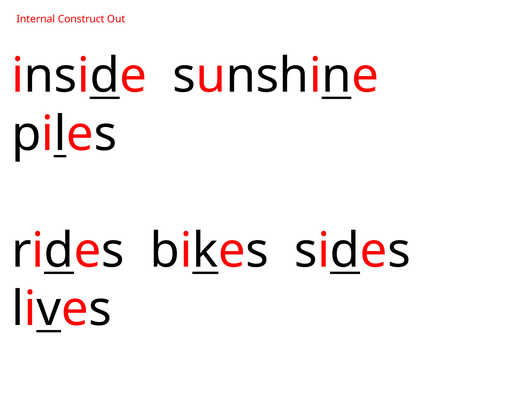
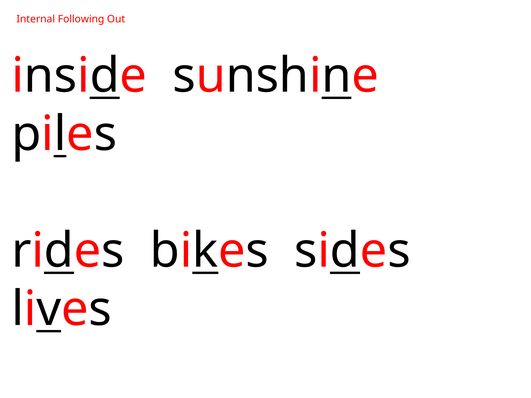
Construct: Construct -> Following (81, 19)
